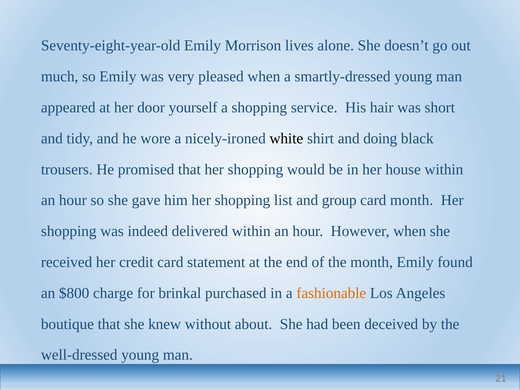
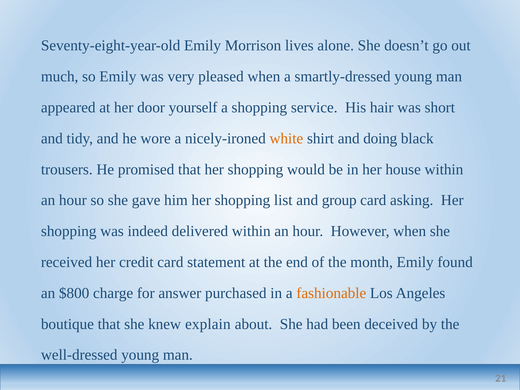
white colour: black -> orange (286, 138)
card month: month -> asking (412, 200)
brinkal: brinkal -> answer (180, 293)
without: without -> explain (208, 324)
